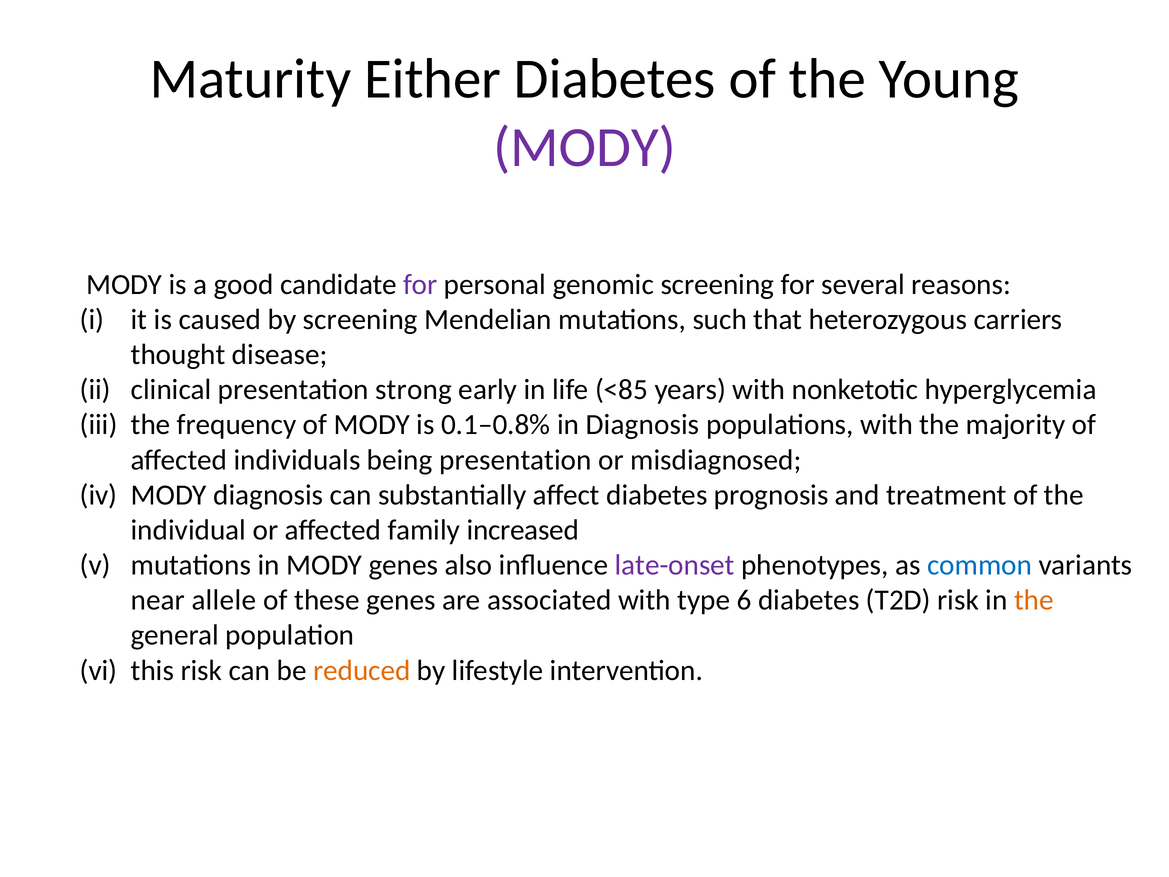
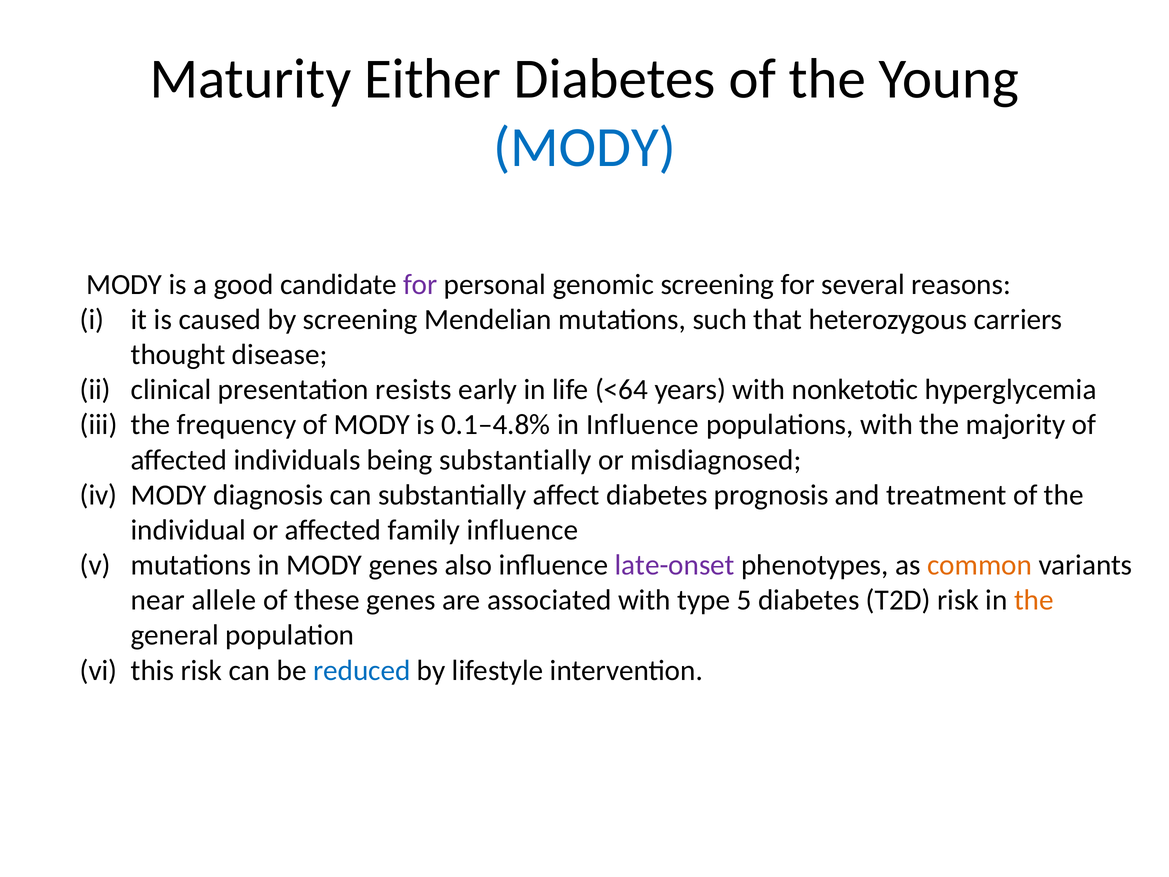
MODY colour: purple -> blue (585, 147)
strong: strong -> resists (414, 390)
<85: <85 -> <64 (621, 390)
0.1–0.8%: 0.1–0.8% -> 0.1–4.8% (496, 425)
in Diagnosis: Diagnosis -> Influence (642, 425)
being presentation: presentation -> substantially (515, 460)
family increased: increased -> influence (523, 530)
common colour: blue -> orange (980, 565)
6: 6 -> 5 (744, 600)
reduced colour: orange -> blue (362, 670)
